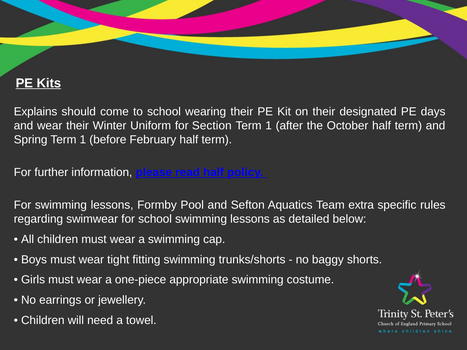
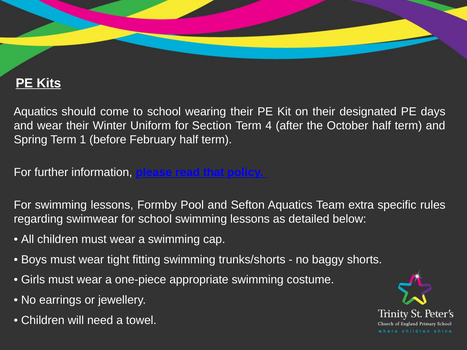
Explains: Explains -> Aquatics (36, 112)
1: 1 -> 4 (269, 126)
read half: half -> that (214, 173)
